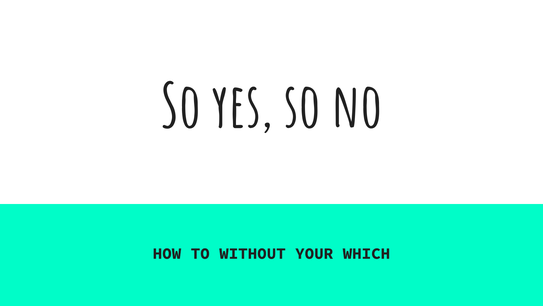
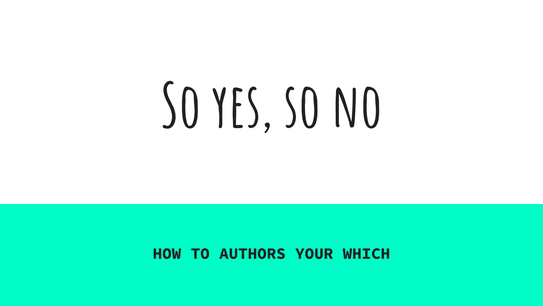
WITHOUT: WITHOUT -> AUTHORS (252, 253)
